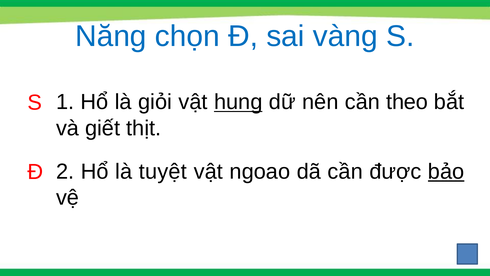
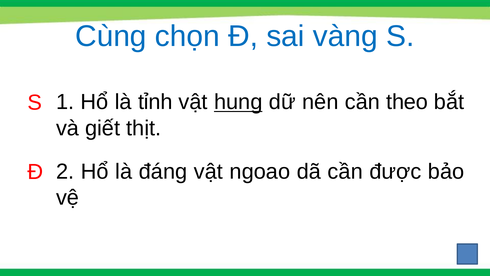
Năng: Năng -> Cùng (111, 36)
giỏi: giỏi -> tỉnh (155, 102)
tuyệt: tuyệt -> đáng (163, 171)
bảo underline: present -> none (446, 171)
